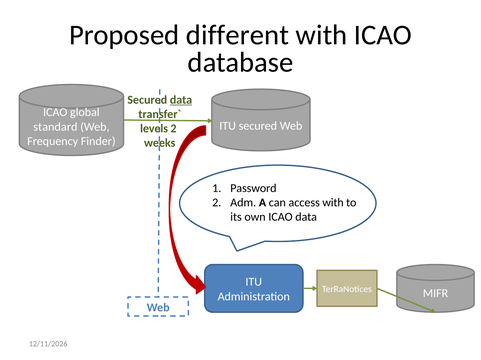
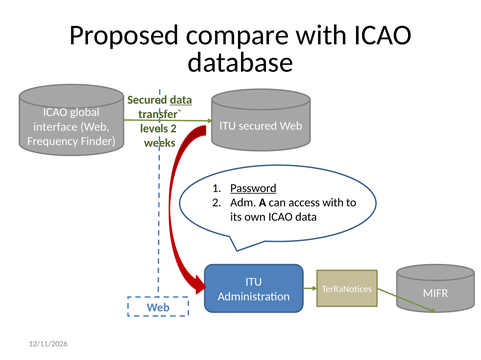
different: different -> compare (238, 35)
standard: standard -> interface (55, 127)
Password underline: none -> present (253, 189)
